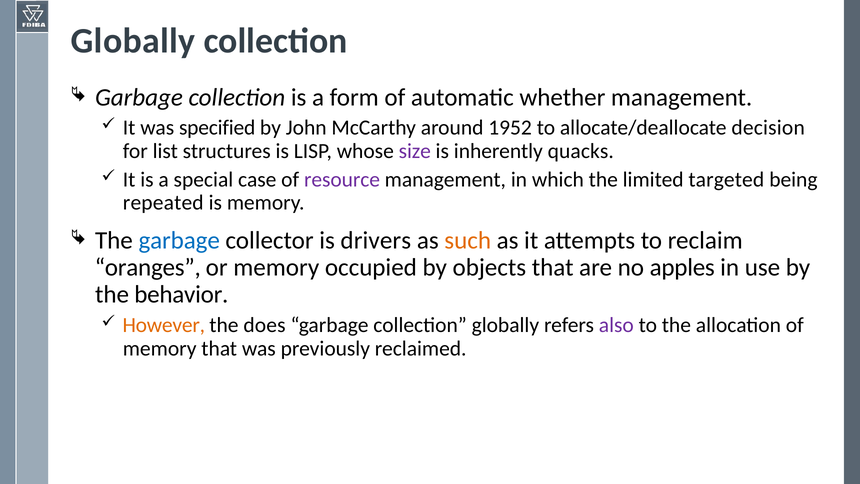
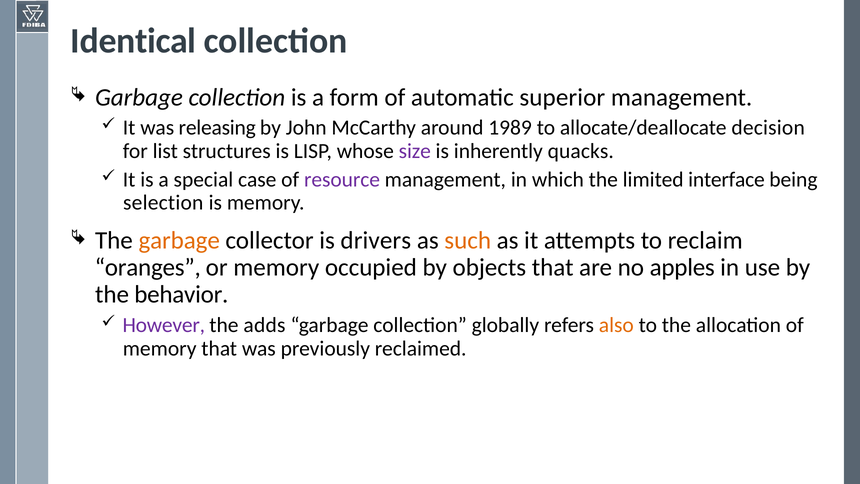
Globally: Globally -> Identical (133, 41)
whether: whether -> superior (562, 97)
specified: specified -> releasing (217, 128)
1952: 1952 -> 1989 (510, 128)
targeted: targeted -> interface (726, 180)
repeated: repeated -> selection (163, 203)
garbage colour: blue -> orange (179, 240)
However colour: orange -> purple (164, 325)
does: does -> adds (264, 325)
also colour: purple -> orange (616, 325)
